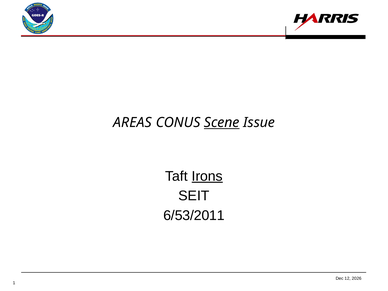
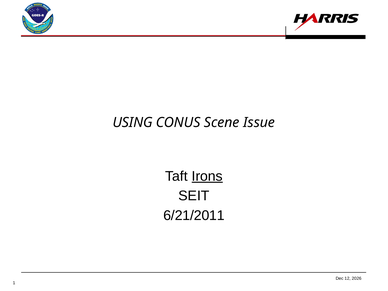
AREAS: AREAS -> USING (133, 123)
Scene underline: present -> none (222, 123)
6/53/2011: 6/53/2011 -> 6/21/2011 (194, 215)
